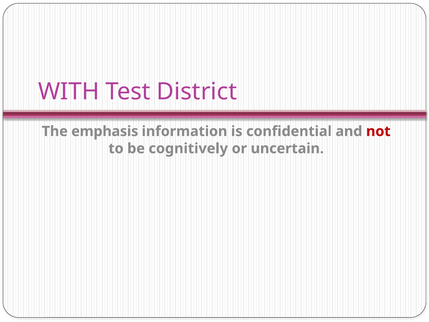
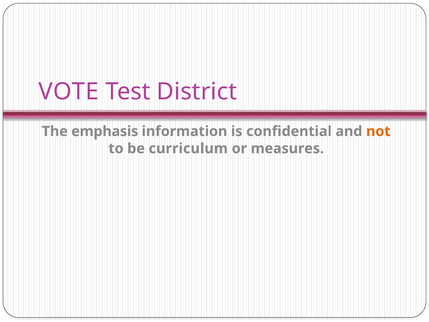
WITH: WITH -> VOTE (69, 92)
not colour: red -> orange (378, 131)
cognitively: cognitively -> curriculum (188, 148)
uncertain: uncertain -> measures (287, 148)
